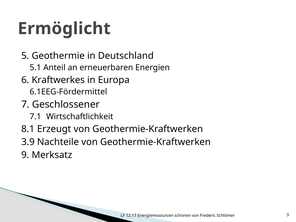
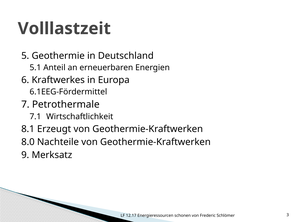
Ermöglicht: Ermöglicht -> Volllastzeit (64, 29)
Geschlossener: Geschlossener -> Petrothermale (66, 104)
3.9: 3.9 -> 8.0 (28, 142)
